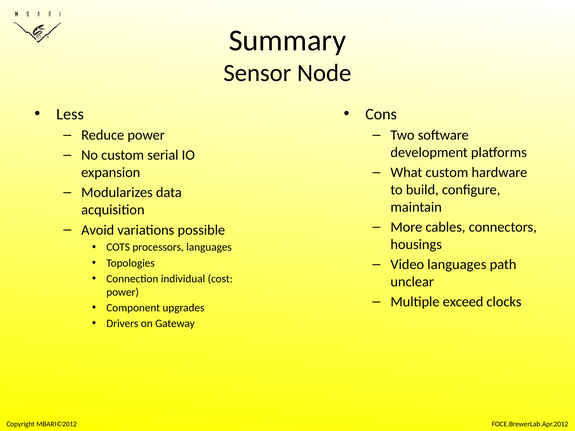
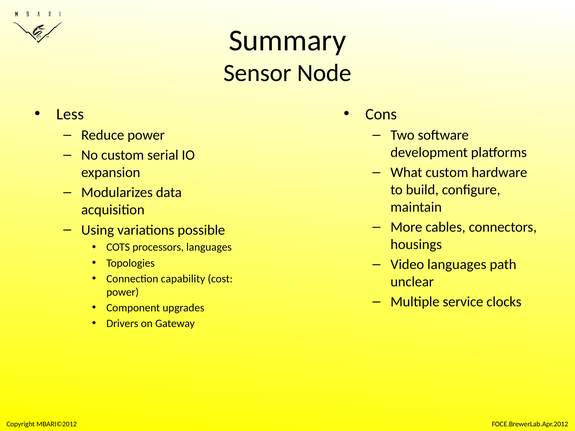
Avoid: Avoid -> Using (98, 230)
individual: individual -> capability (183, 279)
exceed: exceed -> service (463, 302)
